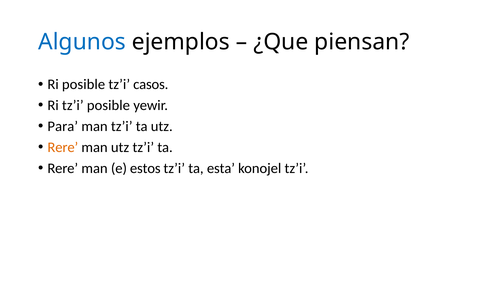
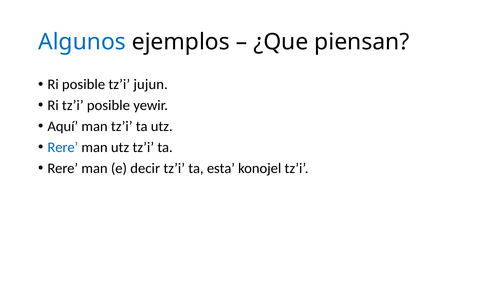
casos: casos -> jujun (151, 85)
Para: Para -> Aquí (63, 126)
Rere colour: orange -> blue (63, 147)
estos: estos -> decir (145, 168)
